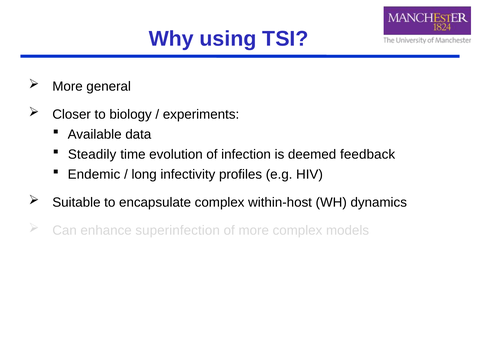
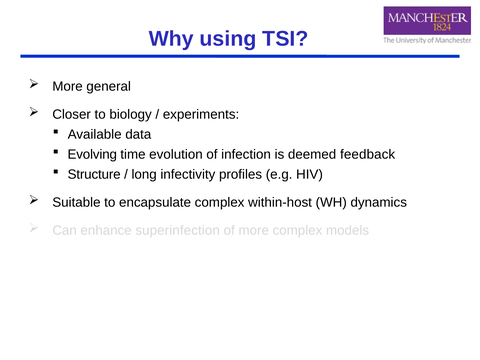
Steadily: Steadily -> Evolving (92, 154)
Endemic: Endemic -> Structure (94, 174)
